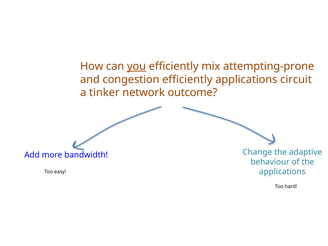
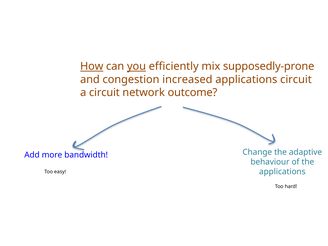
How underline: none -> present (92, 66)
attempting-prone: attempting-prone -> supposedly-prone (269, 66)
congestion efficiently: efficiently -> increased (187, 79)
a tinker: tinker -> circuit (104, 93)
